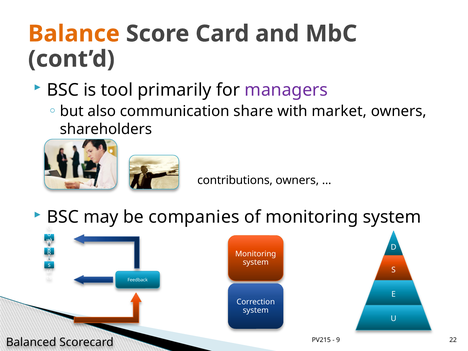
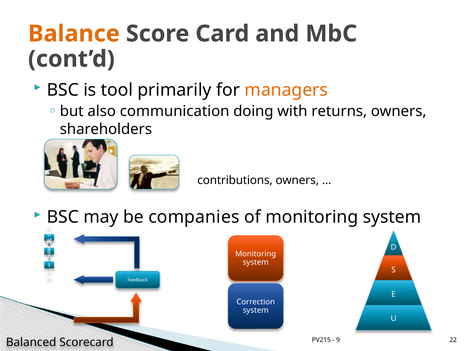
managers colour: purple -> orange (286, 90)
share: share -> doing (253, 111)
market: market -> returns (339, 111)
